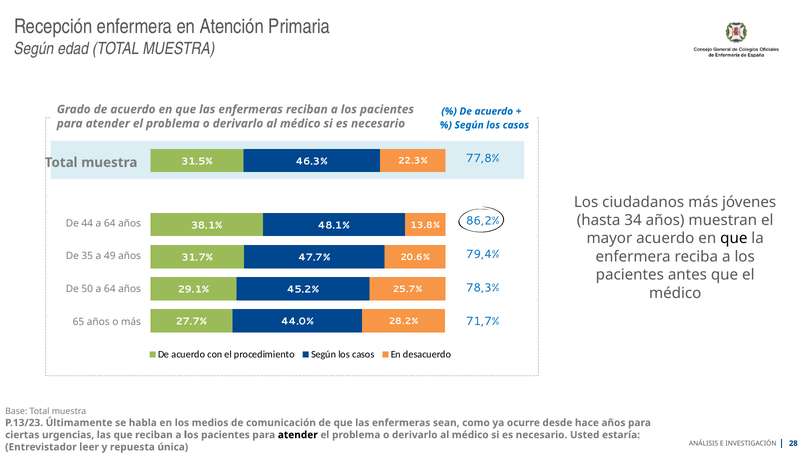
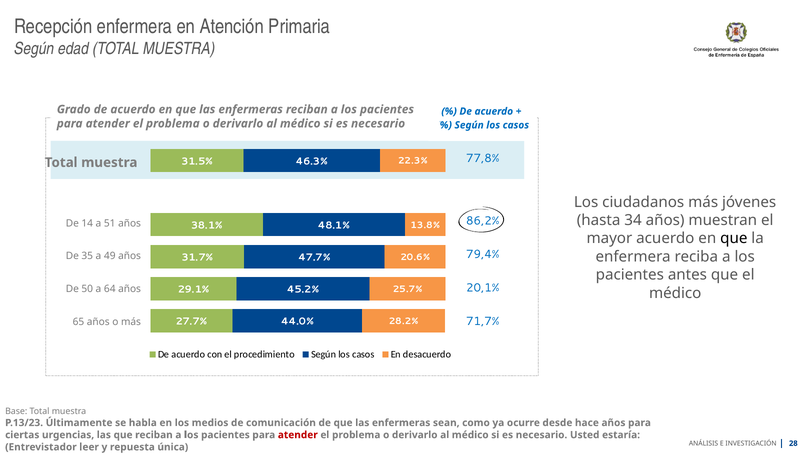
44: 44 -> 14 (87, 223)
64: 64 -> 51 (110, 223)
78,3%: 78,3% -> 20,1% (483, 288)
atender colour: black -> red (298, 435)
